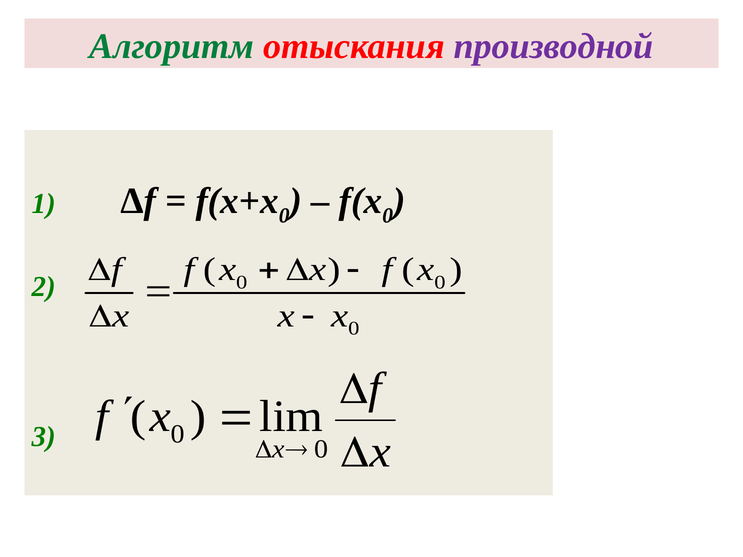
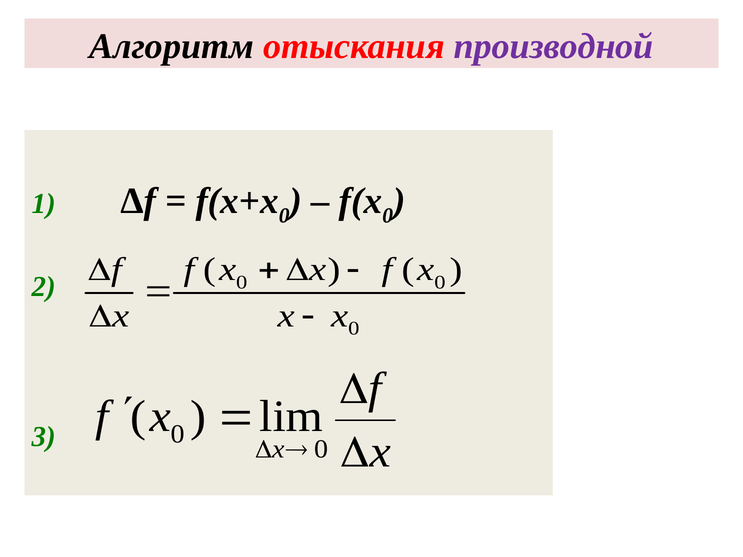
Алгоритм colour: green -> black (172, 46)
